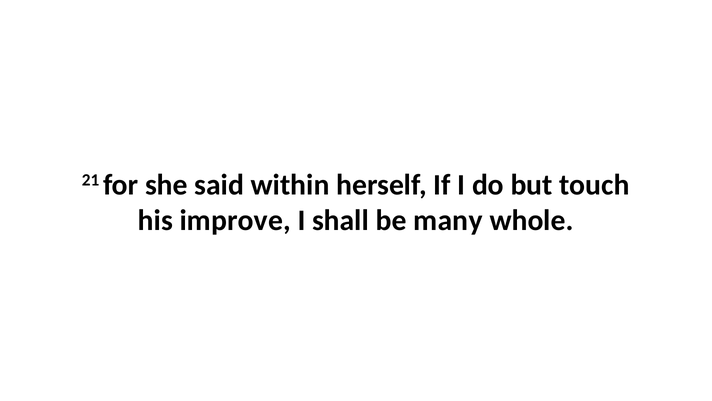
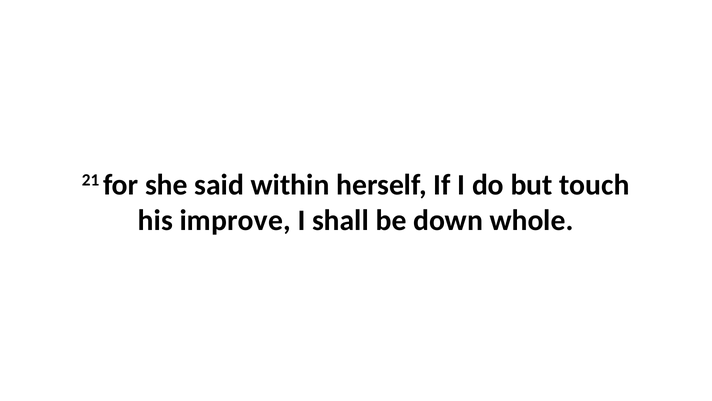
many: many -> down (448, 220)
